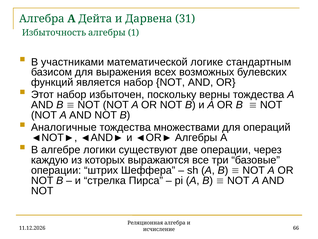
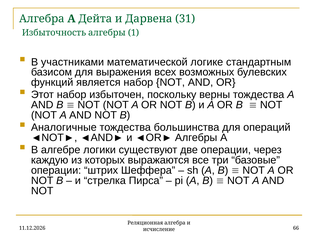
множествами: множествами -> большинства (187, 127)
